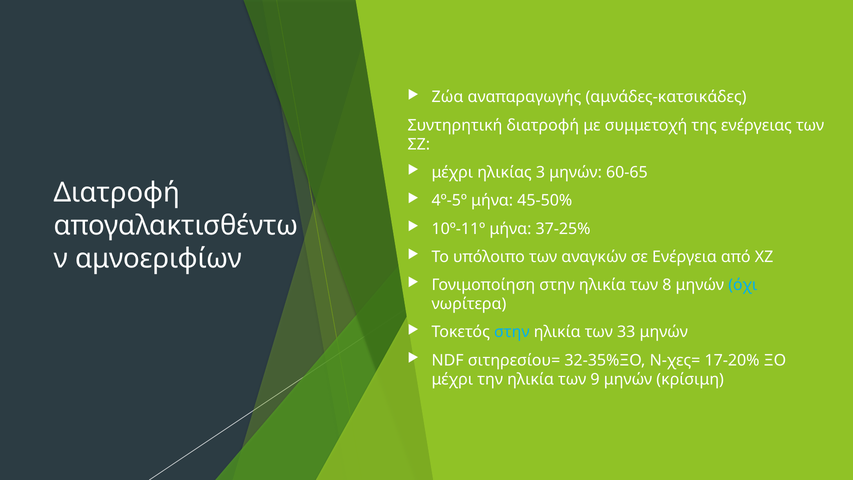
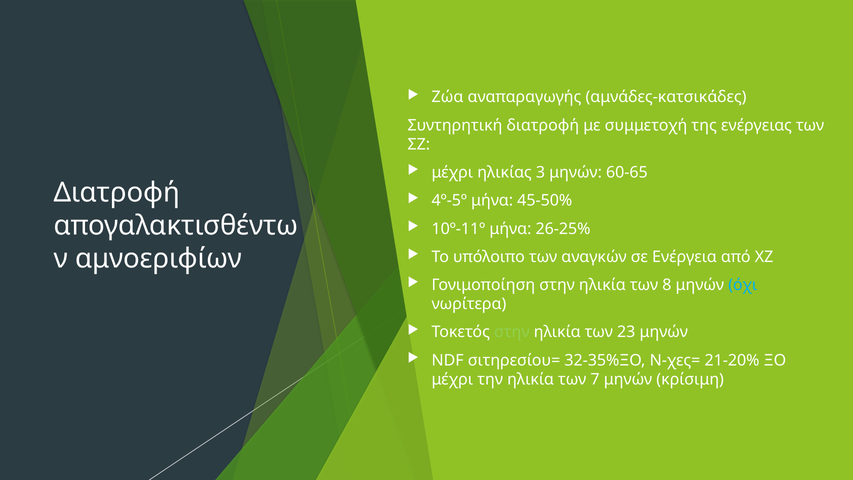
37-25%: 37-25% -> 26-25% (563, 229)
στην colour: light blue -> light green (512, 332)
33: 33 -> 23 (626, 332)
17-20%: 17-20% -> 21-20% (732, 360)
9: 9 -> 7 (595, 379)
